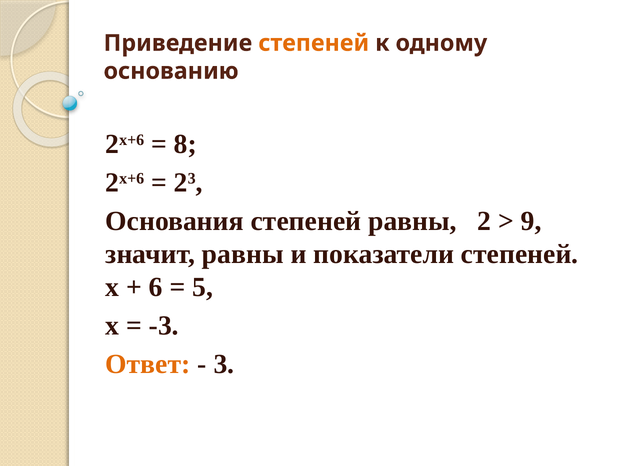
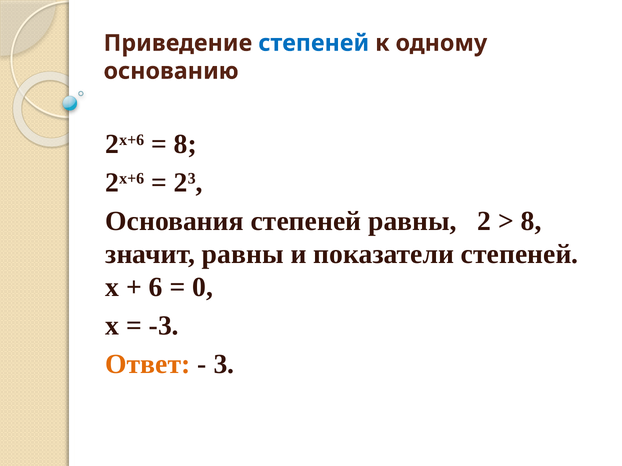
степеней colour: orange -> blue (314, 43)
9: 9 -> 8 (531, 221)
5: 5 -> 0 (203, 288)
